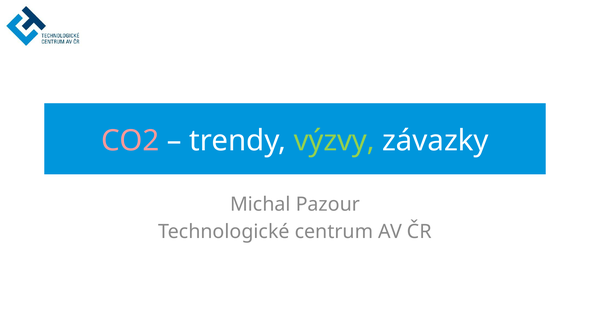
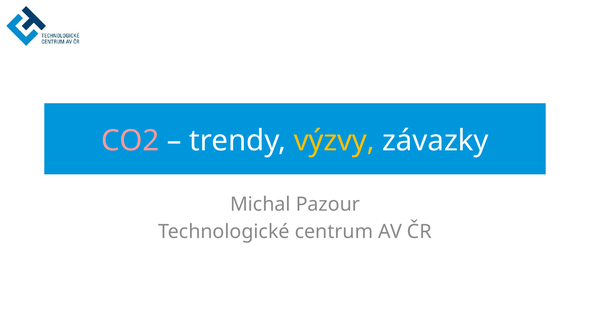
výzvy colour: light green -> yellow (334, 141)
